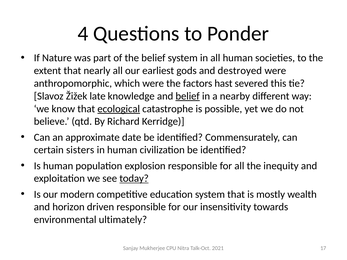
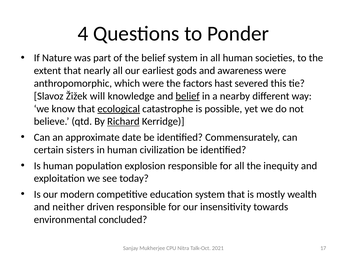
destroyed: destroyed -> awareness (240, 71)
late: late -> will (97, 96)
Richard underline: none -> present (123, 122)
today underline: present -> none (134, 179)
horizon: horizon -> neither (68, 207)
ultimately: ultimately -> concluded (123, 220)
